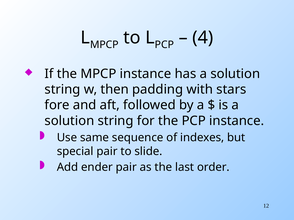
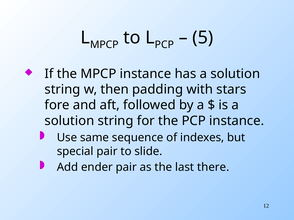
4: 4 -> 5 (203, 38)
order: order -> there (213, 168)
